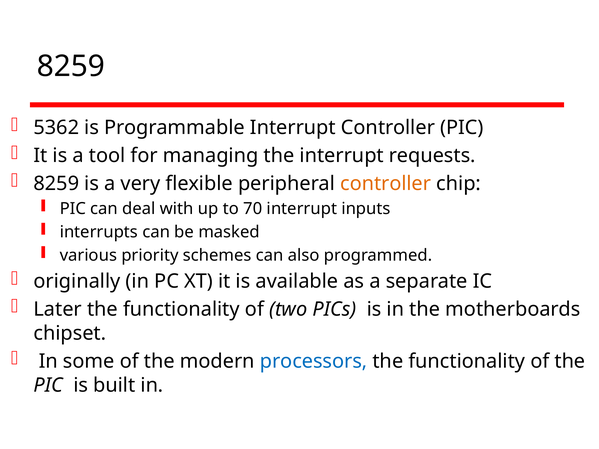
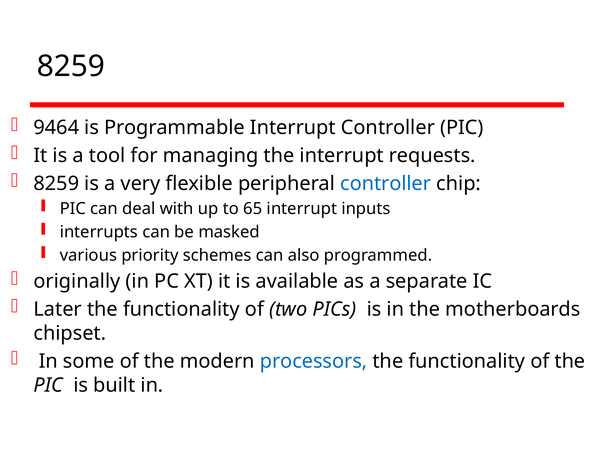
5362: 5362 -> 9464 (56, 128)
controller colour: orange -> blue (386, 184)
70: 70 -> 65 (253, 209)
